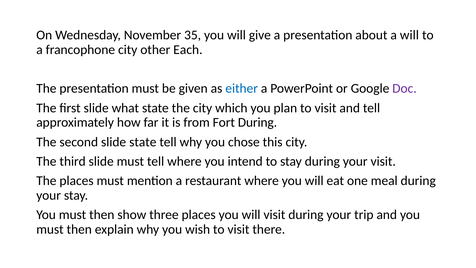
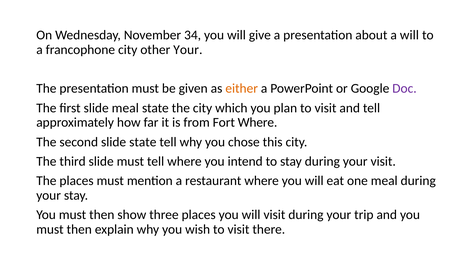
35: 35 -> 34 (193, 35)
other Each: Each -> Your (188, 50)
either colour: blue -> orange (242, 88)
slide what: what -> meal (125, 108)
Fort During: During -> Where (258, 122)
